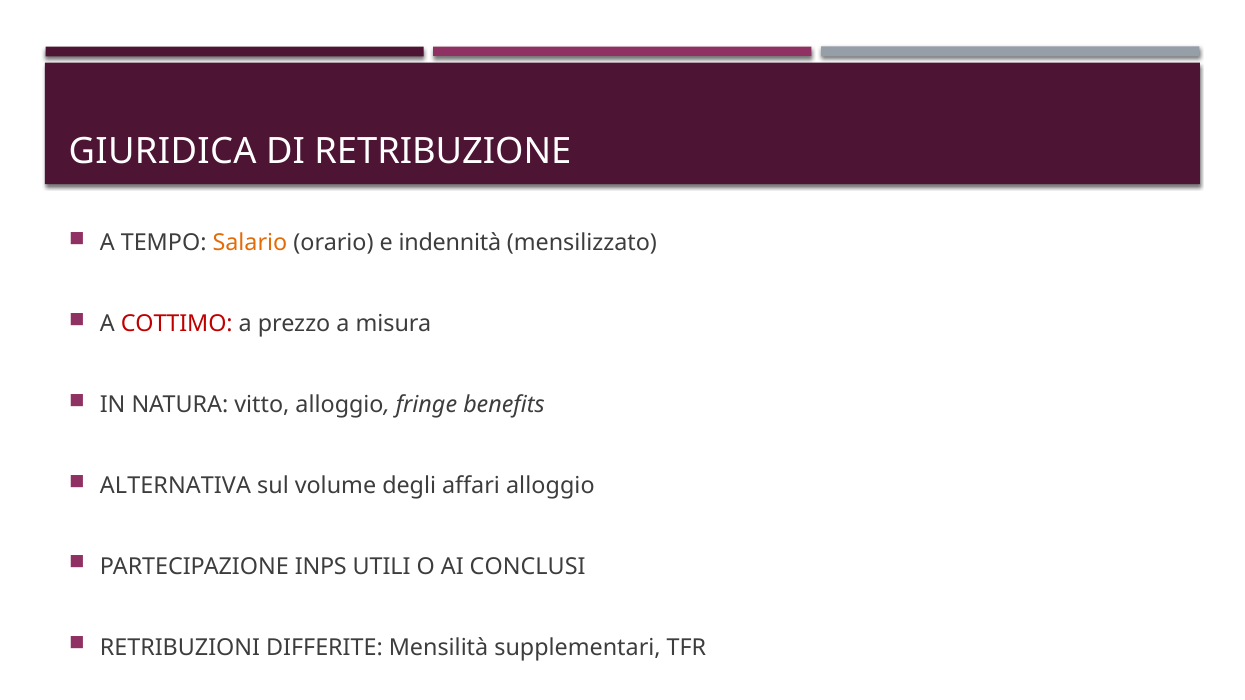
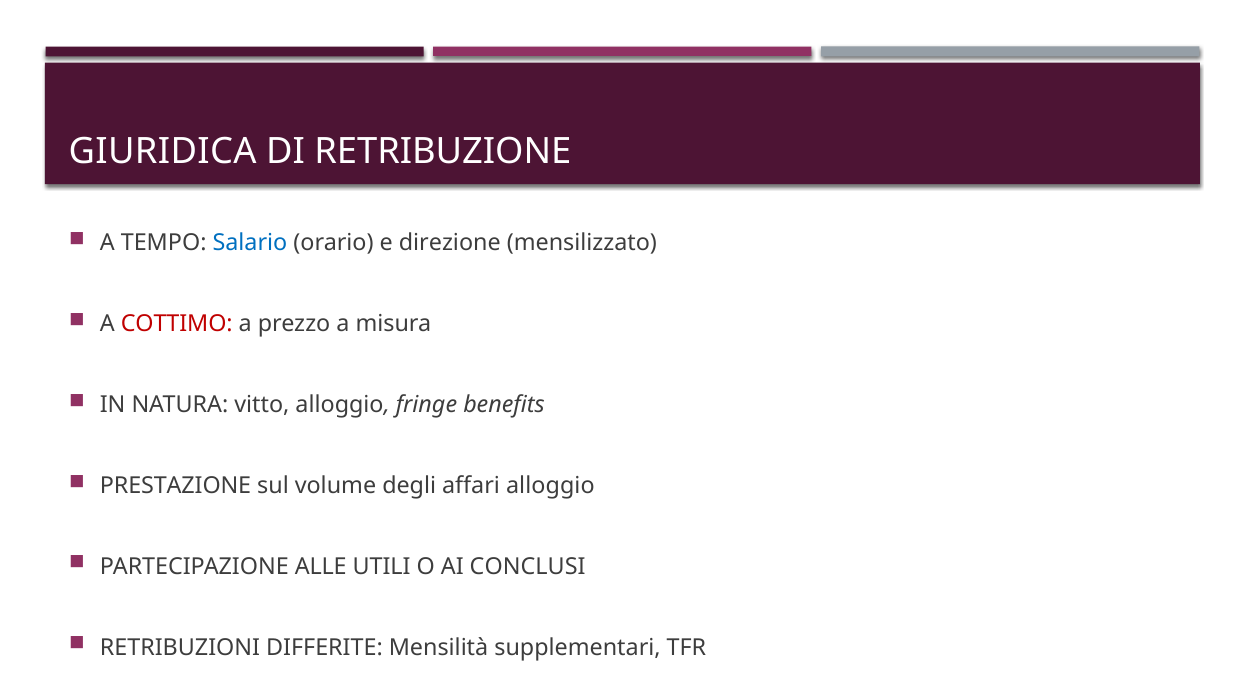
Salario colour: orange -> blue (250, 243)
indennità: indennità -> direzione (450, 243)
ALTERNATIVA: ALTERNATIVA -> PRESTAZIONE (176, 486)
INPS: INPS -> ALLE (321, 567)
